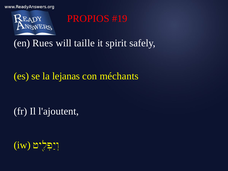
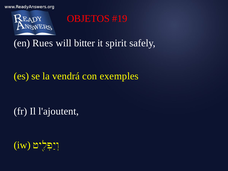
PROPIOS: PROPIOS -> OBJETOS (88, 19)
taille: taille -> bitter (84, 43)
lejanas: lejanas -> vendrá (66, 76)
méchants: méchants -> exemples (119, 76)
